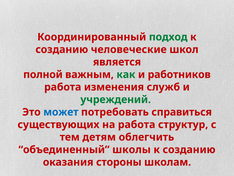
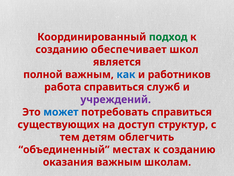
человеческие: человеческие -> обеспечивает (129, 49)
как colour: green -> blue (126, 74)
работа изменения: изменения -> справиться (114, 87)
учреждений colour: green -> purple (116, 99)
на работа: работа -> доступ (137, 124)
школы: школы -> местах (131, 149)
оказания стороны: стороны -> важным (119, 162)
